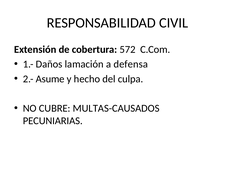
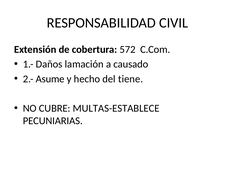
defensa: defensa -> causado (131, 64)
culpa: culpa -> tiene (131, 79)
MULTAS-CAUSADOS: MULTAS-CAUSADOS -> MULTAS-ESTABLECE (116, 108)
